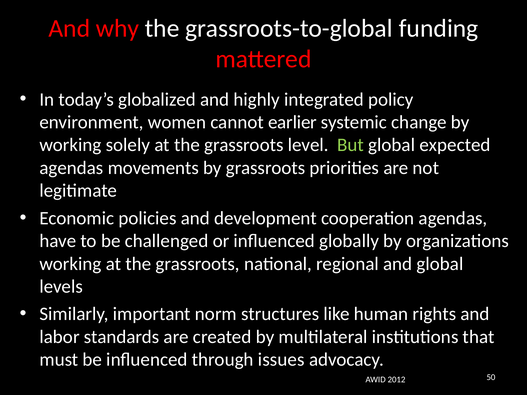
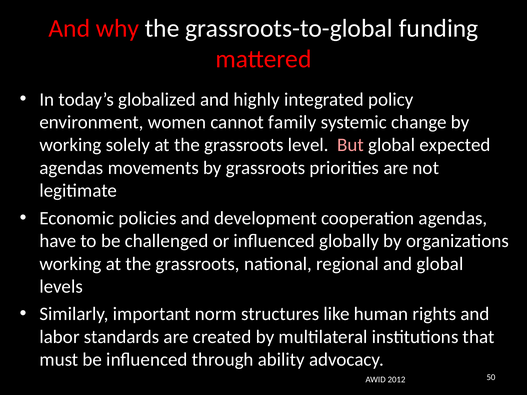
earlier: earlier -> family (292, 122)
But colour: light green -> pink (351, 145)
issues: issues -> ability (281, 360)
